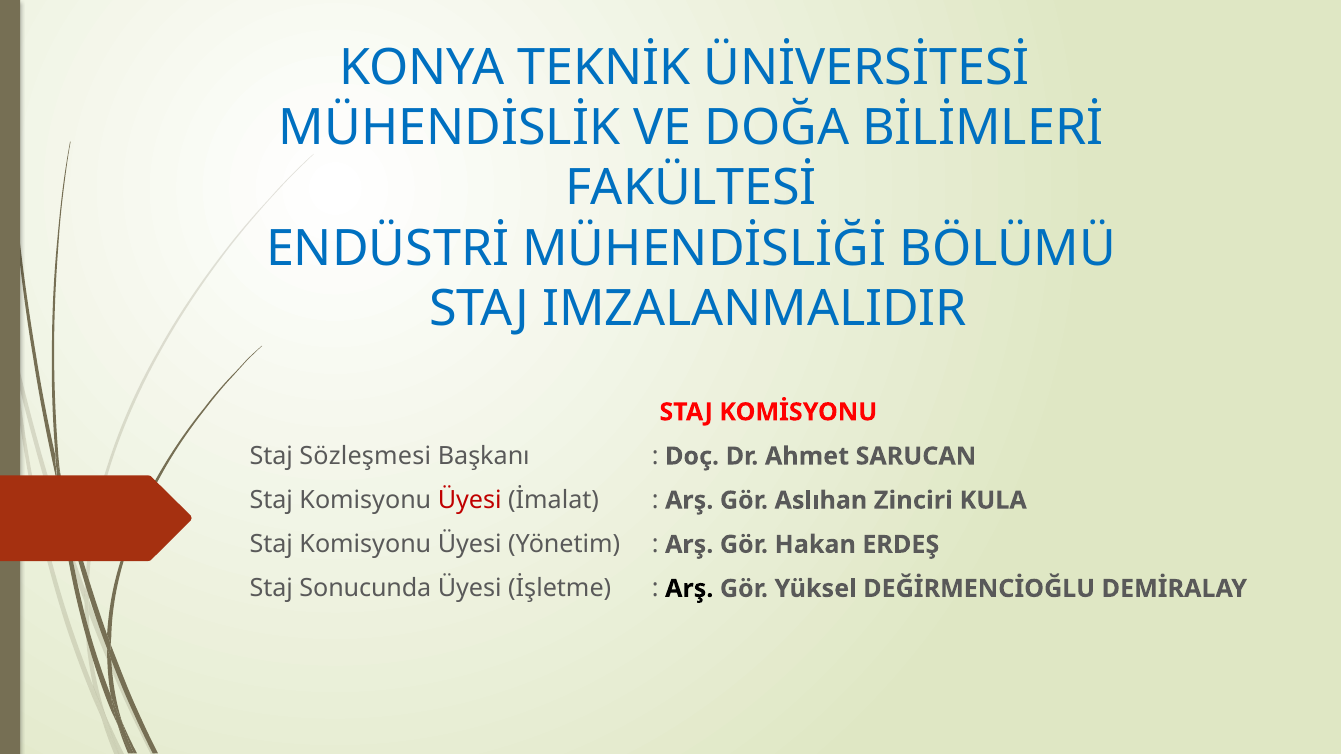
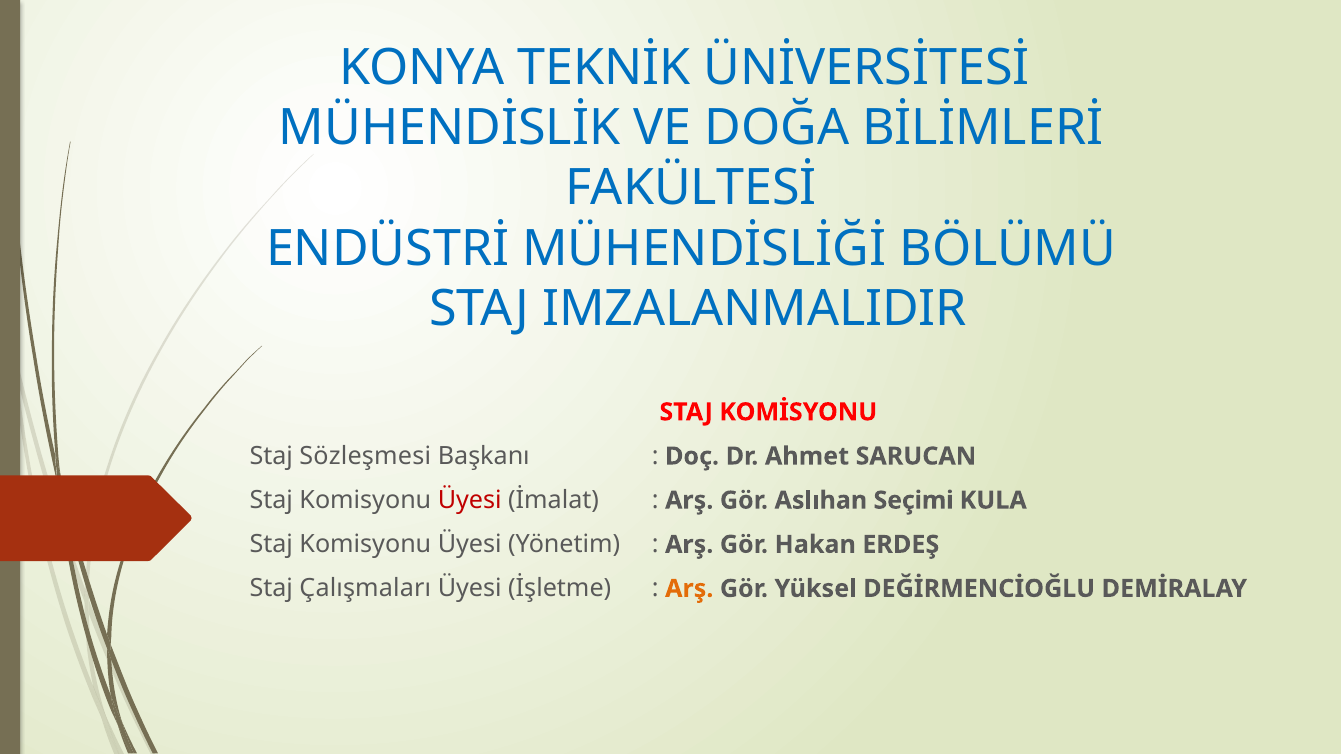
Zinciri: Zinciri -> Seçimi (914, 501)
Sonucunda: Sonucunda -> Çalışmaları (365, 589)
Arş colour: black -> orange (689, 589)
